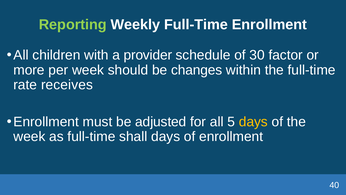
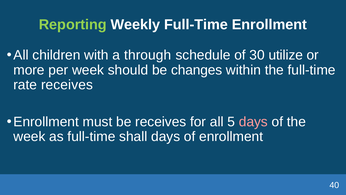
provider: provider -> through (148, 55)
factor: factor -> utilize (286, 55)
be adjusted: adjusted -> receives (161, 122)
days colour: yellow -> pink (253, 122)
